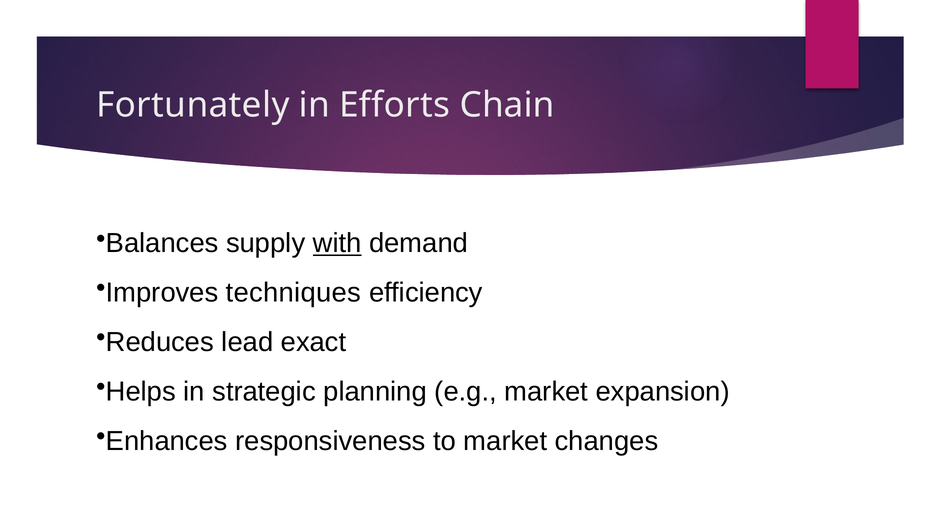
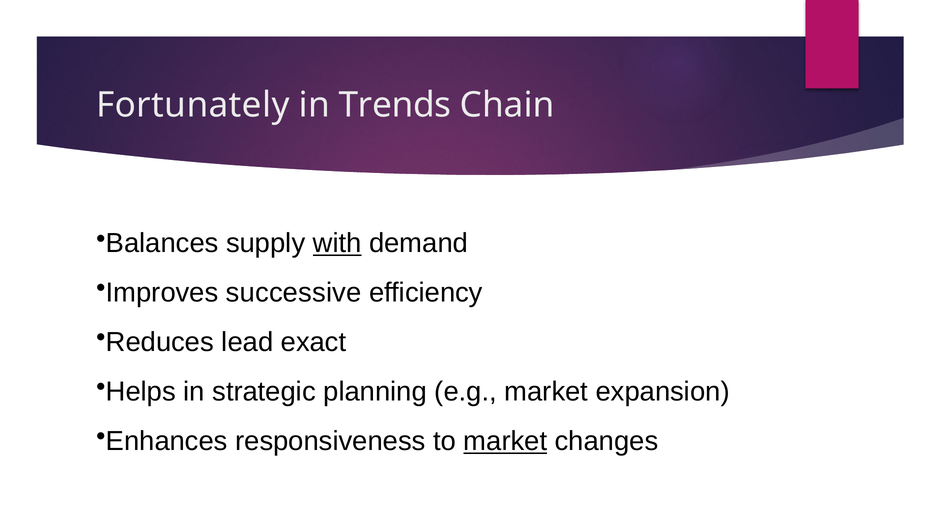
Efforts: Efforts -> Trends (395, 105)
techniques: techniques -> successive (294, 292)
market underline: none -> present (505, 441)
